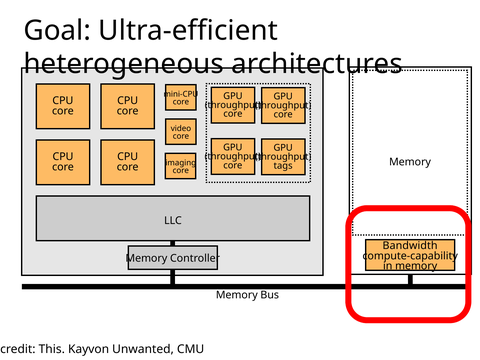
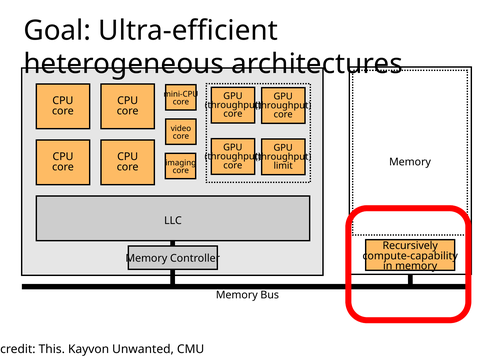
tags: tags -> limit (283, 166)
Bandwidth: Bandwidth -> Recursively (410, 246)
